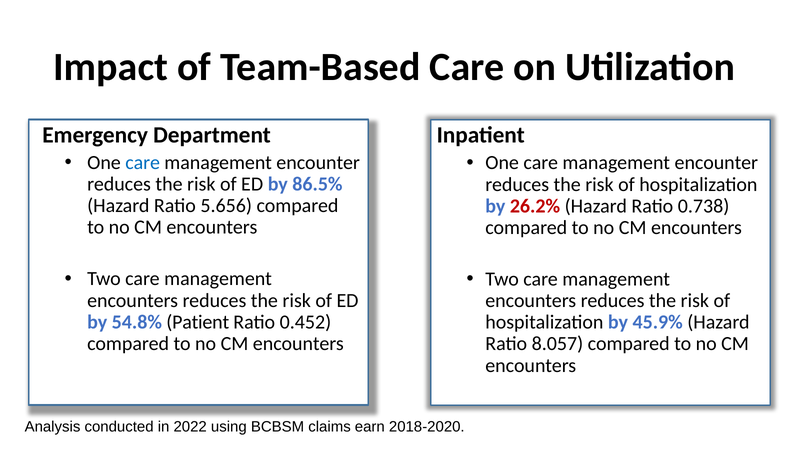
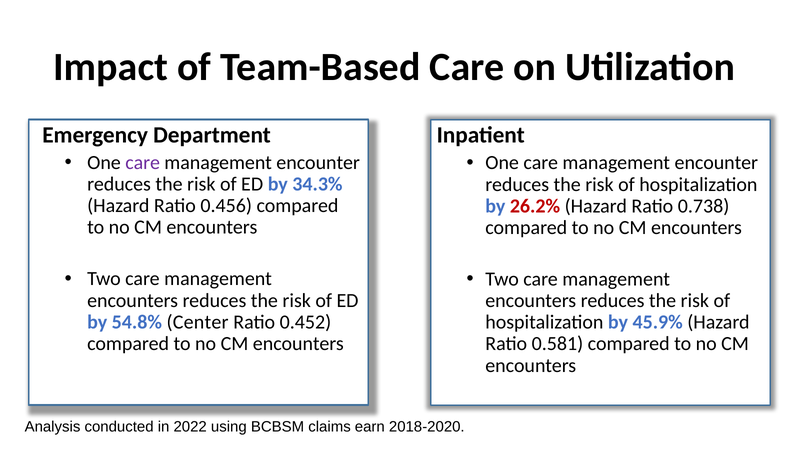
care colour: blue -> purple (143, 162)
86.5%: 86.5% -> 34.3% (317, 184)
5.656: 5.656 -> 0.456 (226, 206)
Patient: Patient -> Center (198, 322)
8.057: 8.057 -> 0.581 (557, 343)
